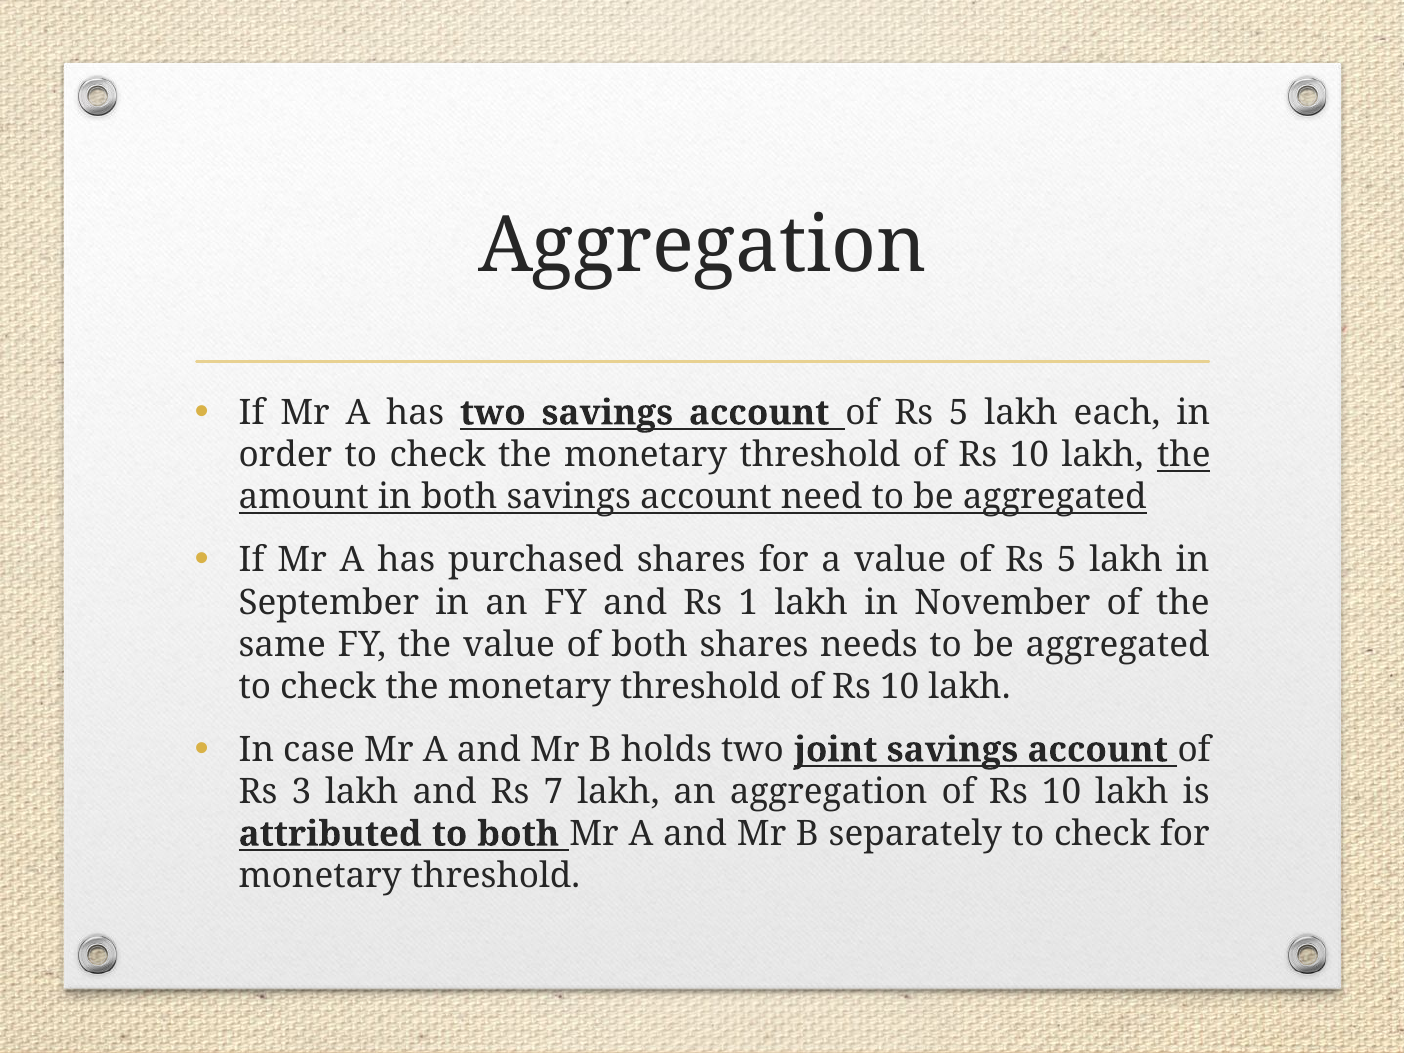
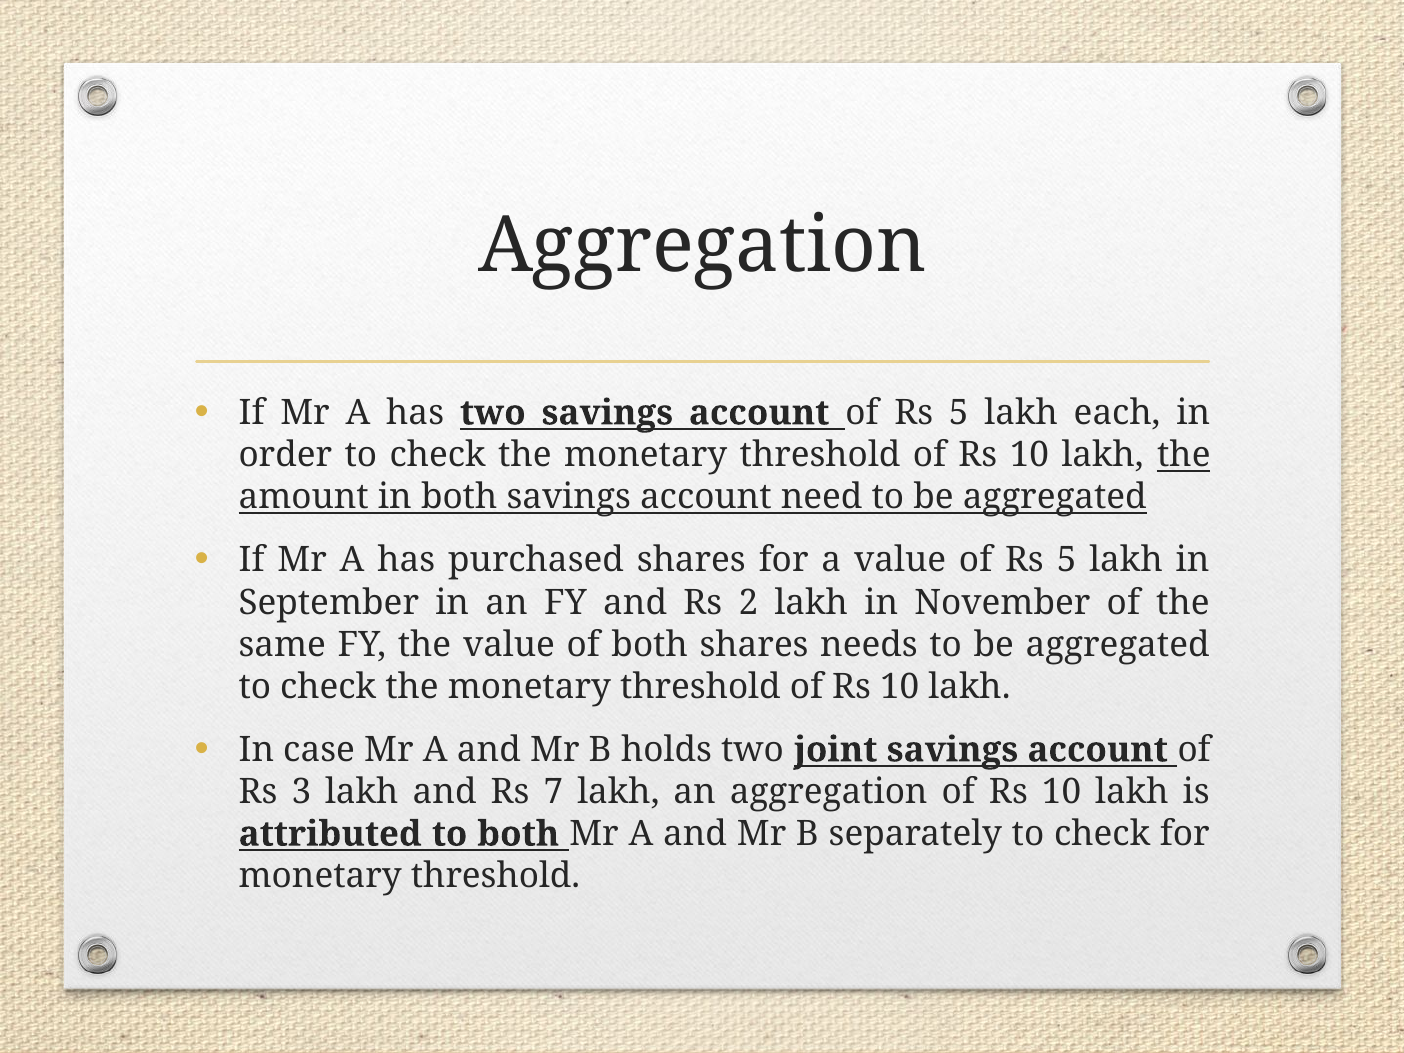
1: 1 -> 2 (748, 602)
